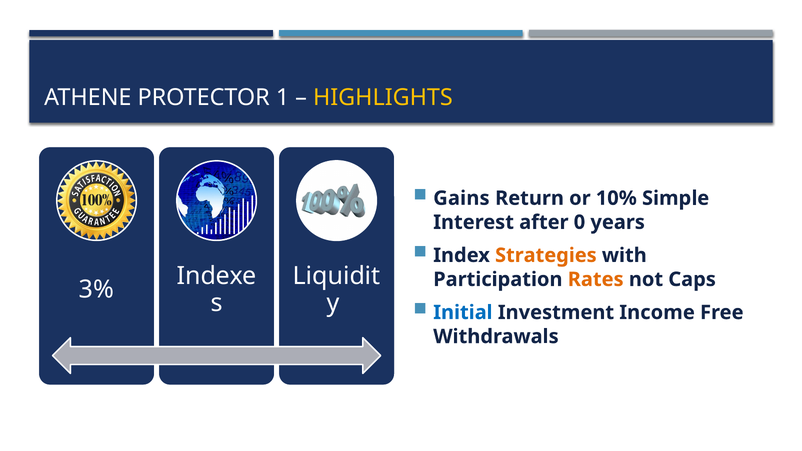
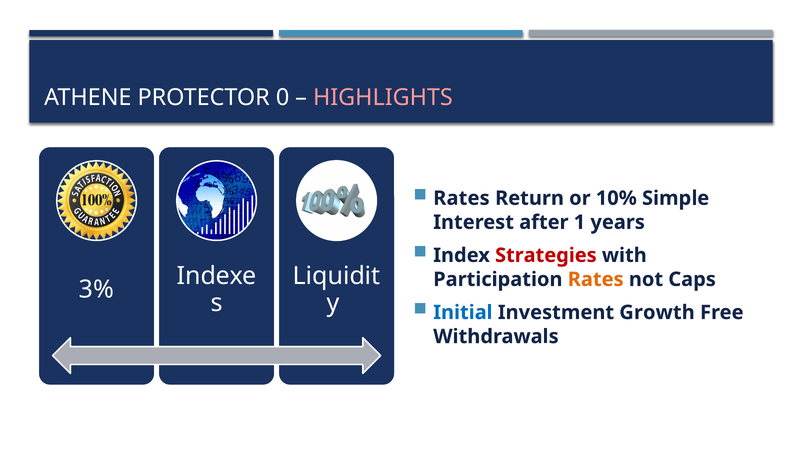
1: 1 -> 0 (283, 98)
HIGHLIGHTS colour: yellow -> pink (383, 98)
Gains: Gains -> Rates (461, 198)
0: 0 -> 1 (579, 222)
Strategies colour: orange -> red (546, 255)
Income: Income -> Growth (657, 313)
